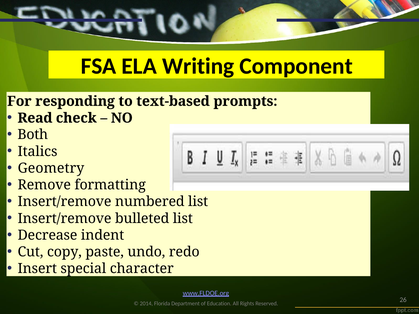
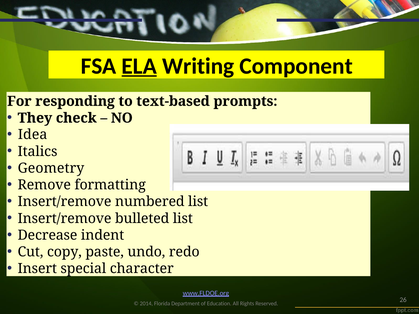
ELA underline: none -> present (139, 66)
Read: Read -> They (35, 118)
Both: Both -> Idea (33, 135)
